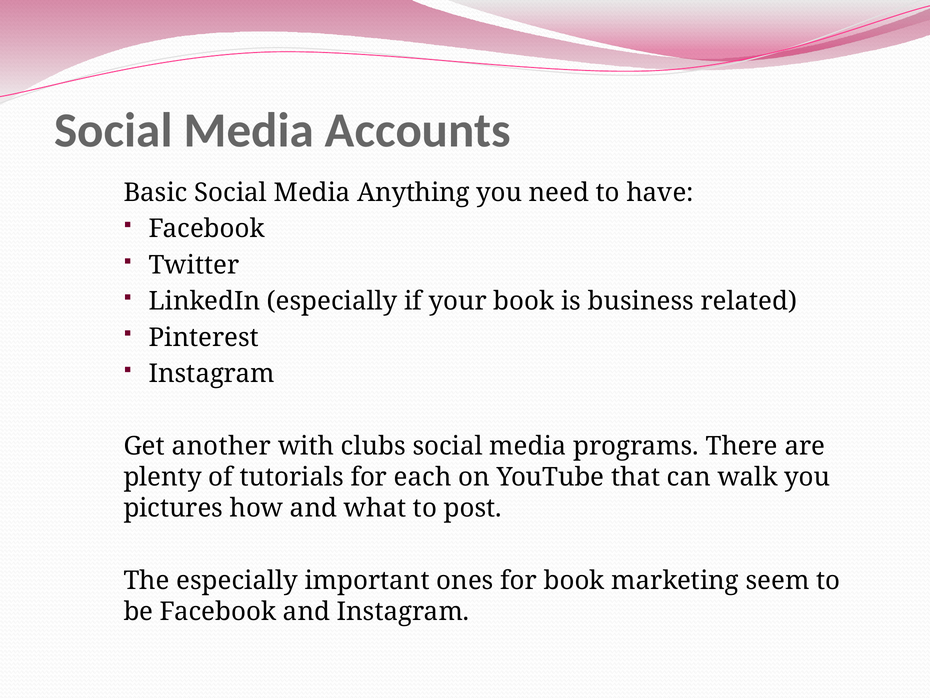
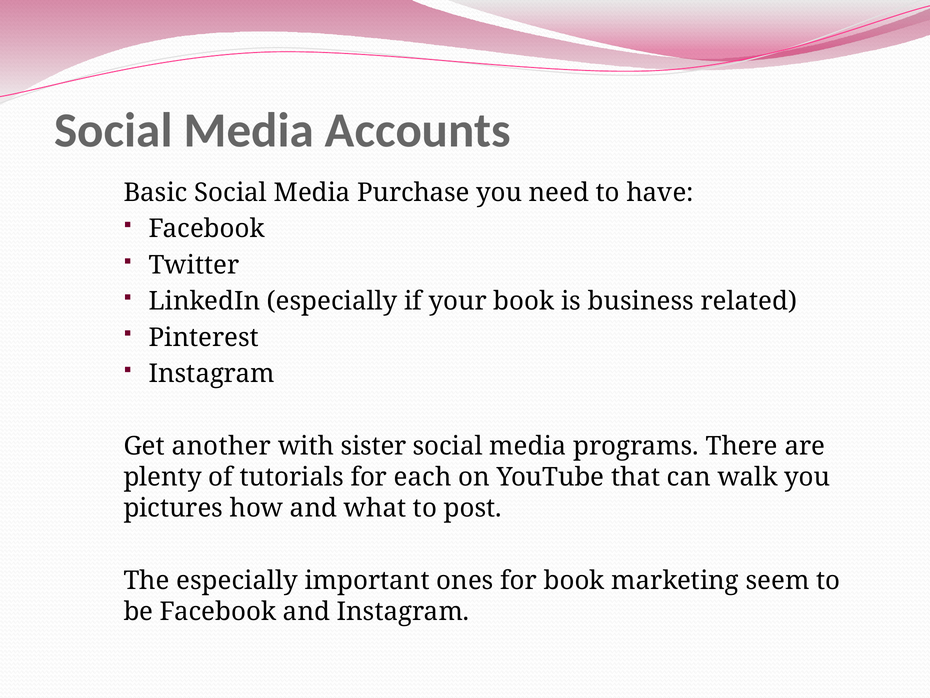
Anything: Anything -> Purchase (413, 192)
clubs: clubs -> sister (374, 446)
